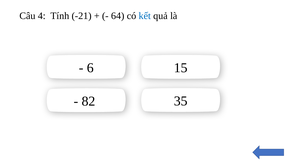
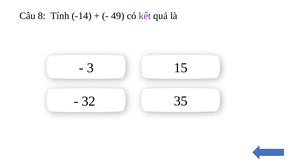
4: 4 -> 8 (42, 16)
-21: -21 -> -14 (82, 16)
64: 64 -> 49 (118, 16)
kết colour: blue -> purple (145, 16)
6: 6 -> 3 (90, 68)
82: 82 -> 32 (89, 102)
